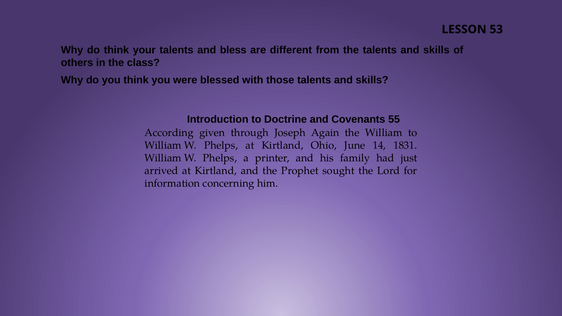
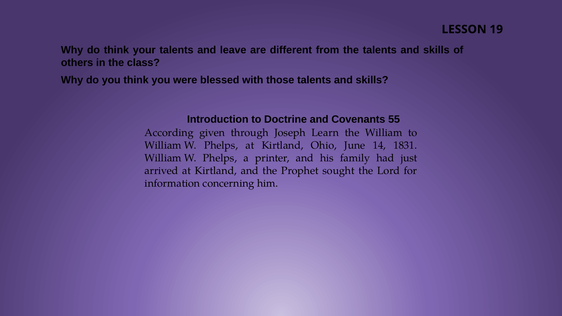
53: 53 -> 19 (496, 29)
bless: bless -> leave (233, 50)
Again: Again -> Learn (325, 133)
